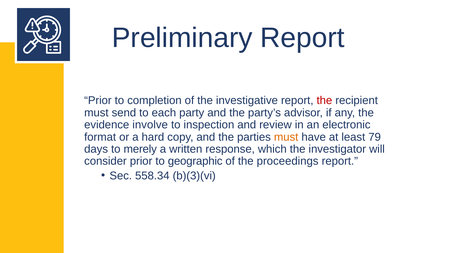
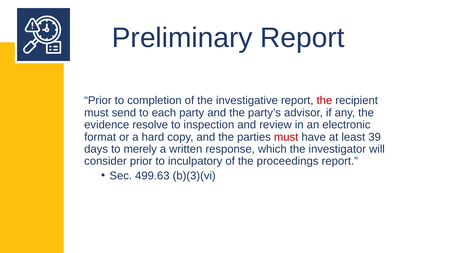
involve: involve -> resolve (150, 125)
must colour: orange -> red (286, 137)
79: 79 -> 39 (375, 137)
geographic: geographic -> inculpatory (195, 161)
558.34: 558.34 -> 499.63 (152, 176)
